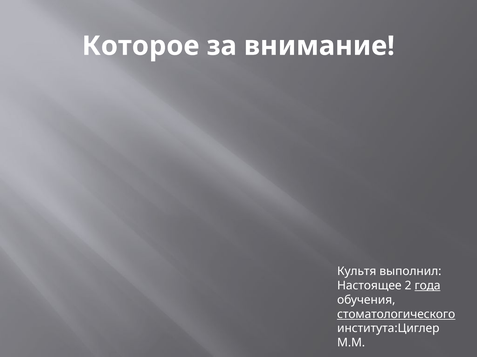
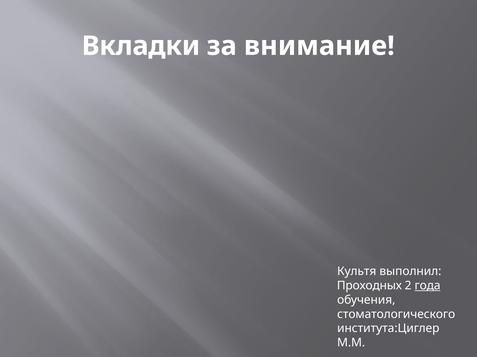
Которое: Которое -> Вкладки (141, 46)
Настоящее: Настоящее -> Проходных (369, 286)
стоматологического underline: present -> none (396, 315)
